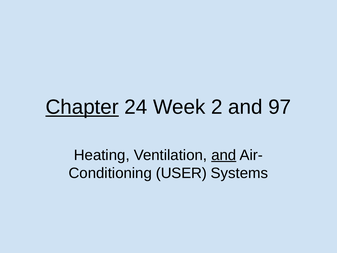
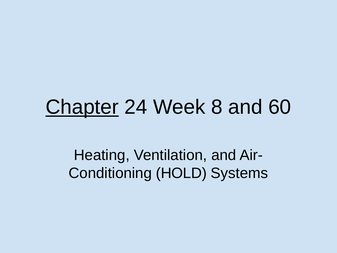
2: 2 -> 8 (217, 107)
97: 97 -> 60 (280, 107)
and underline: present -> none (224, 155)
USER: USER -> HOLD (181, 173)
